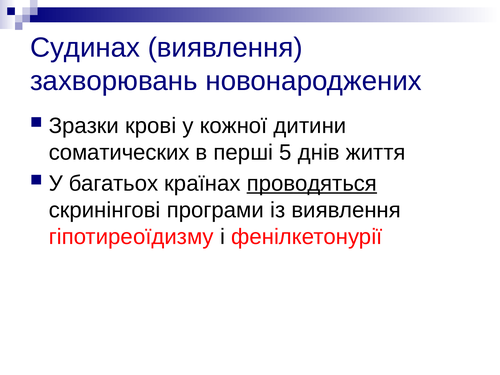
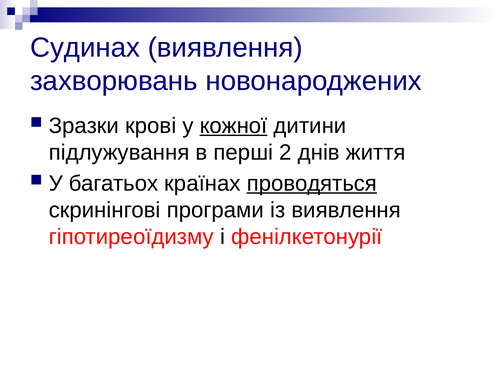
кожної underline: none -> present (234, 126)
соматических: соматических -> підлужування (119, 152)
5: 5 -> 2 (285, 152)
